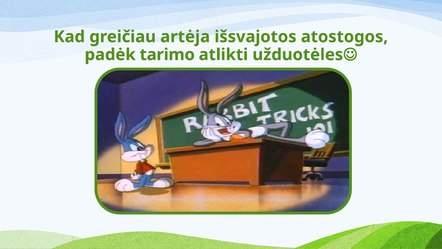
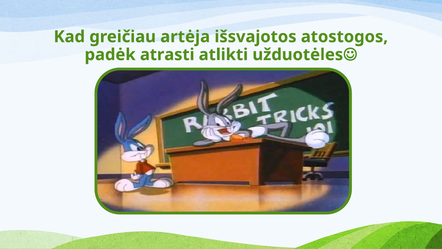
tarimo: tarimo -> atrasti (167, 55)
